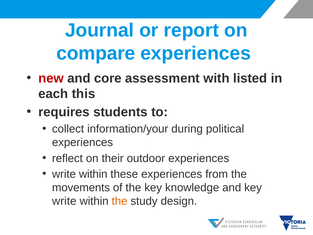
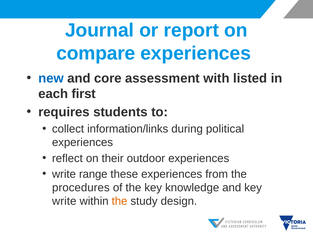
new colour: red -> blue (51, 78)
this: this -> first (84, 94)
information/your: information/your -> information/links (128, 129)
within: within -> range (93, 174)
movements: movements -> procedures (81, 187)
